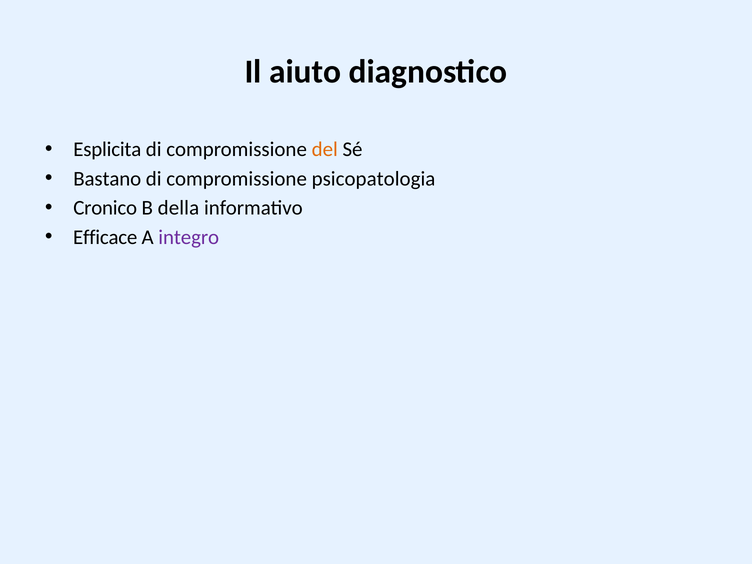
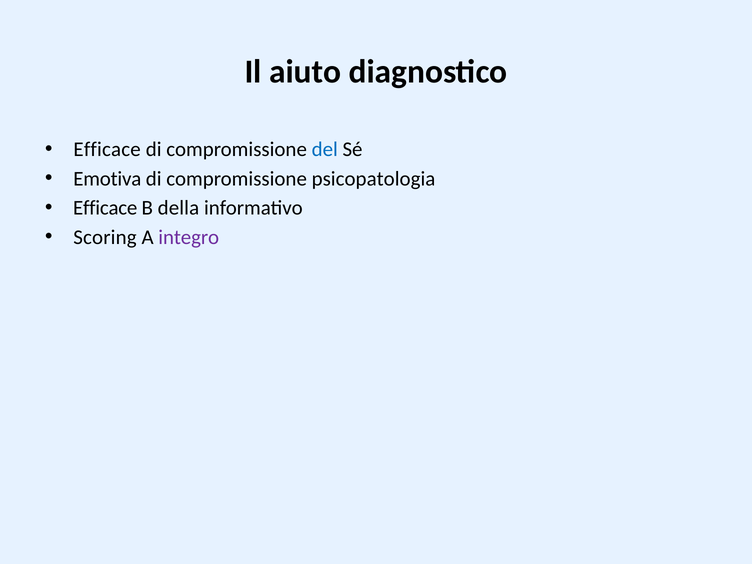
Esplicita: Esplicita -> Efficace (107, 149)
del colour: orange -> blue (325, 149)
Bastano: Bastano -> Emotiva (107, 179)
Cronico: Cronico -> Efficace (105, 208)
Efficace: Efficace -> Scoring (105, 237)
